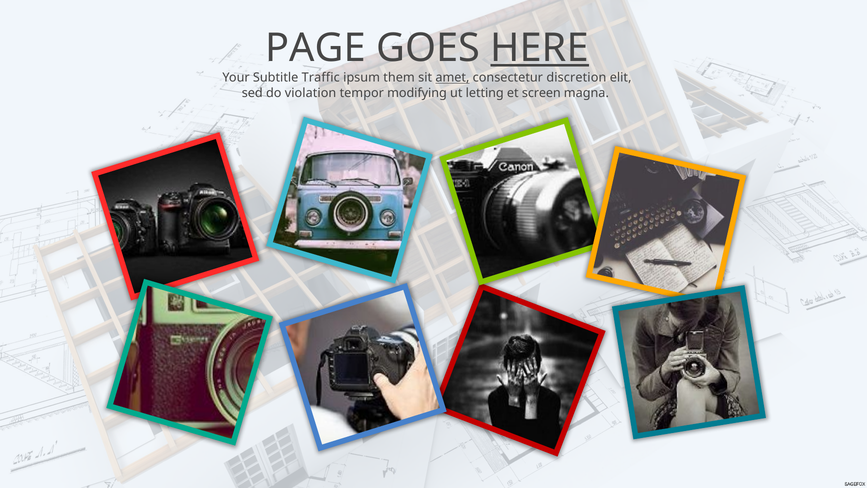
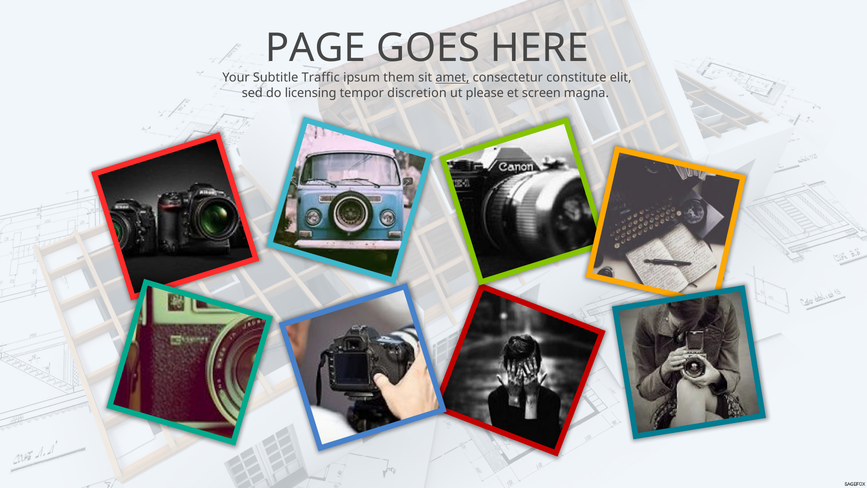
HERE underline: present -> none (540, 48)
discretion: discretion -> constitute (576, 78)
violation: violation -> licensing (311, 93)
modifying: modifying -> discretion (417, 93)
letting: letting -> please (485, 93)
